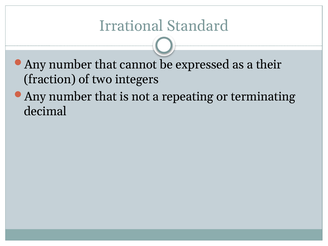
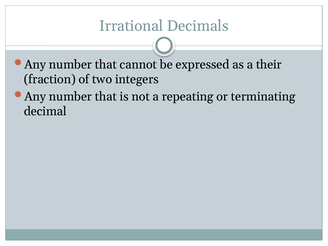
Standard: Standard -> Decimals (198, 26)
